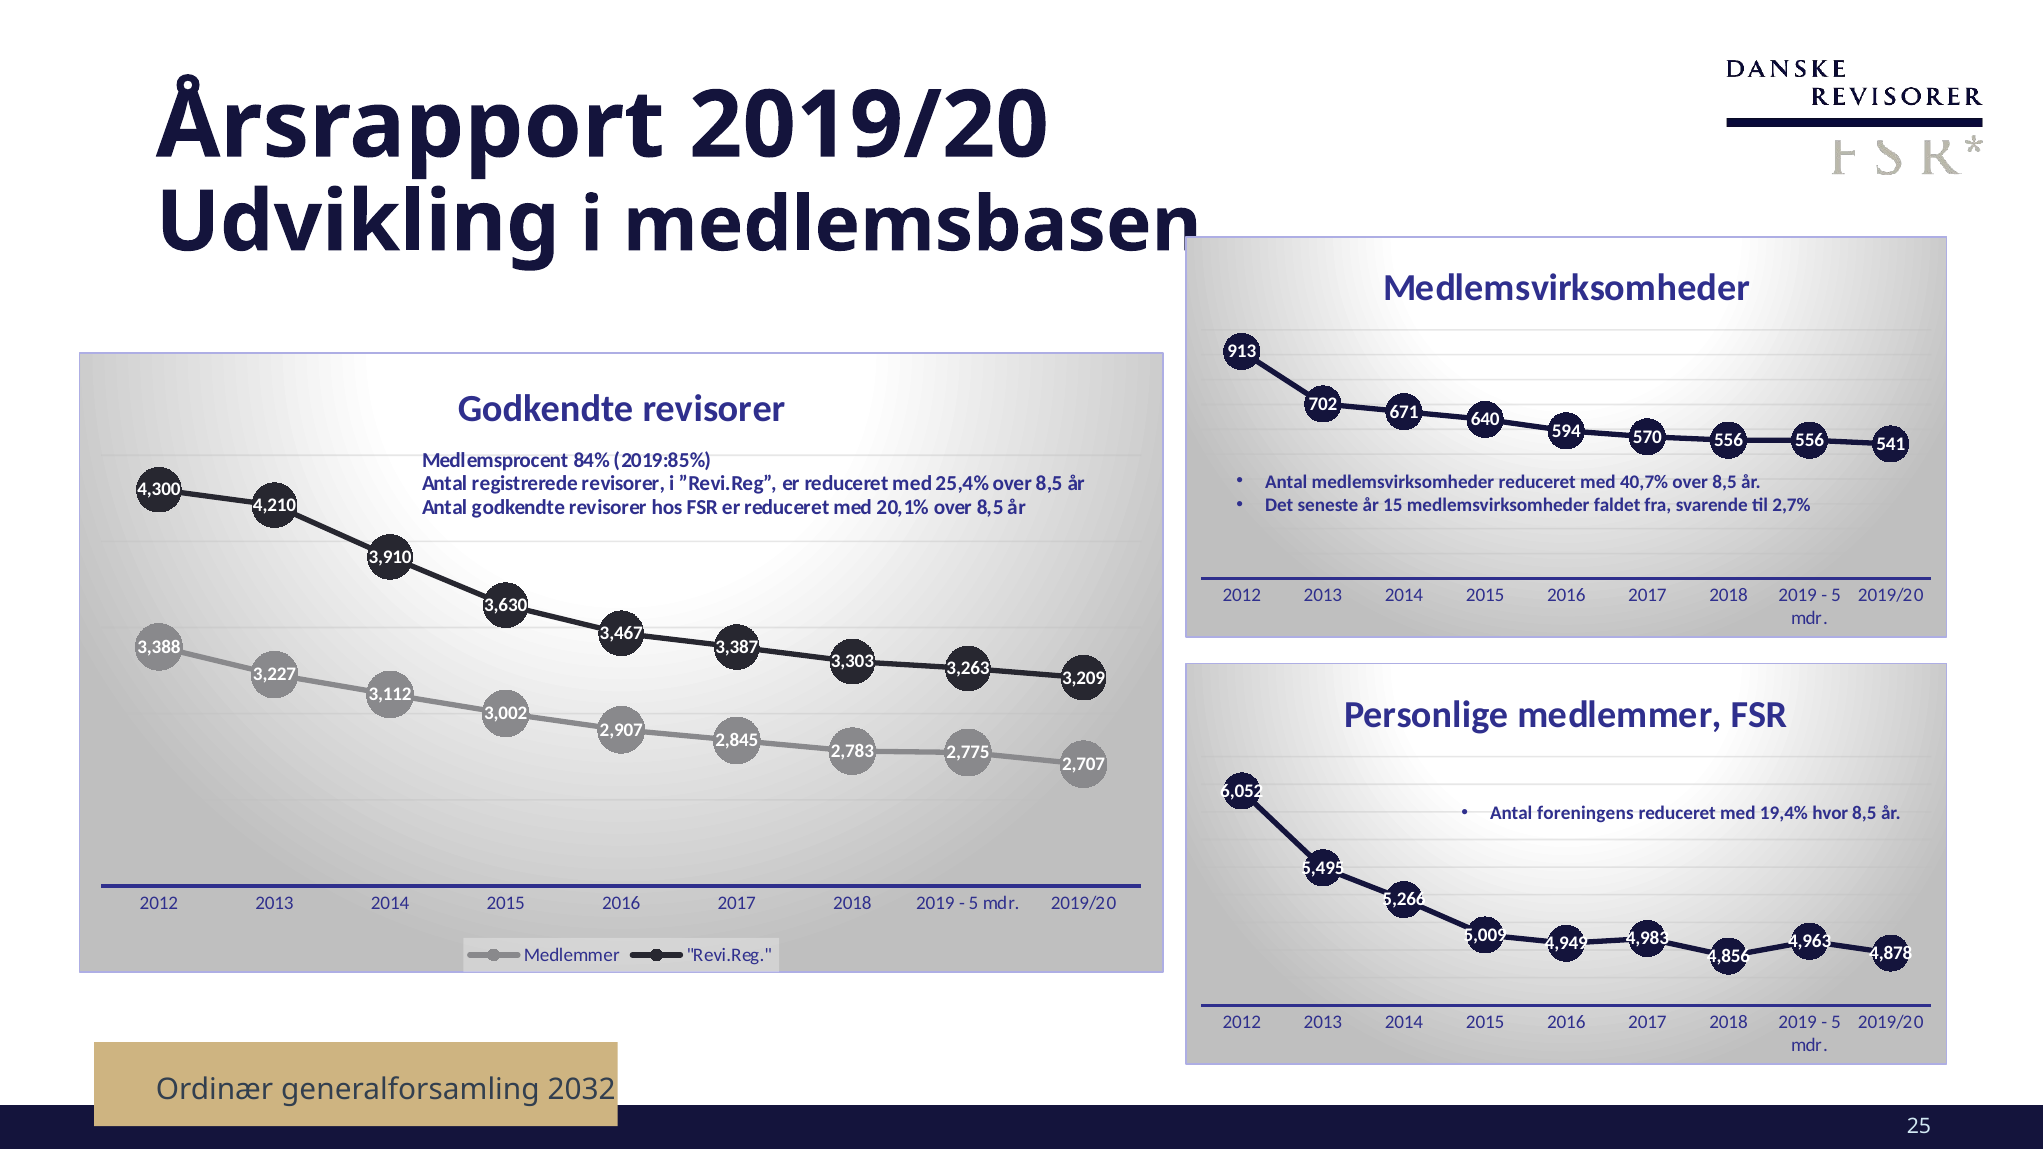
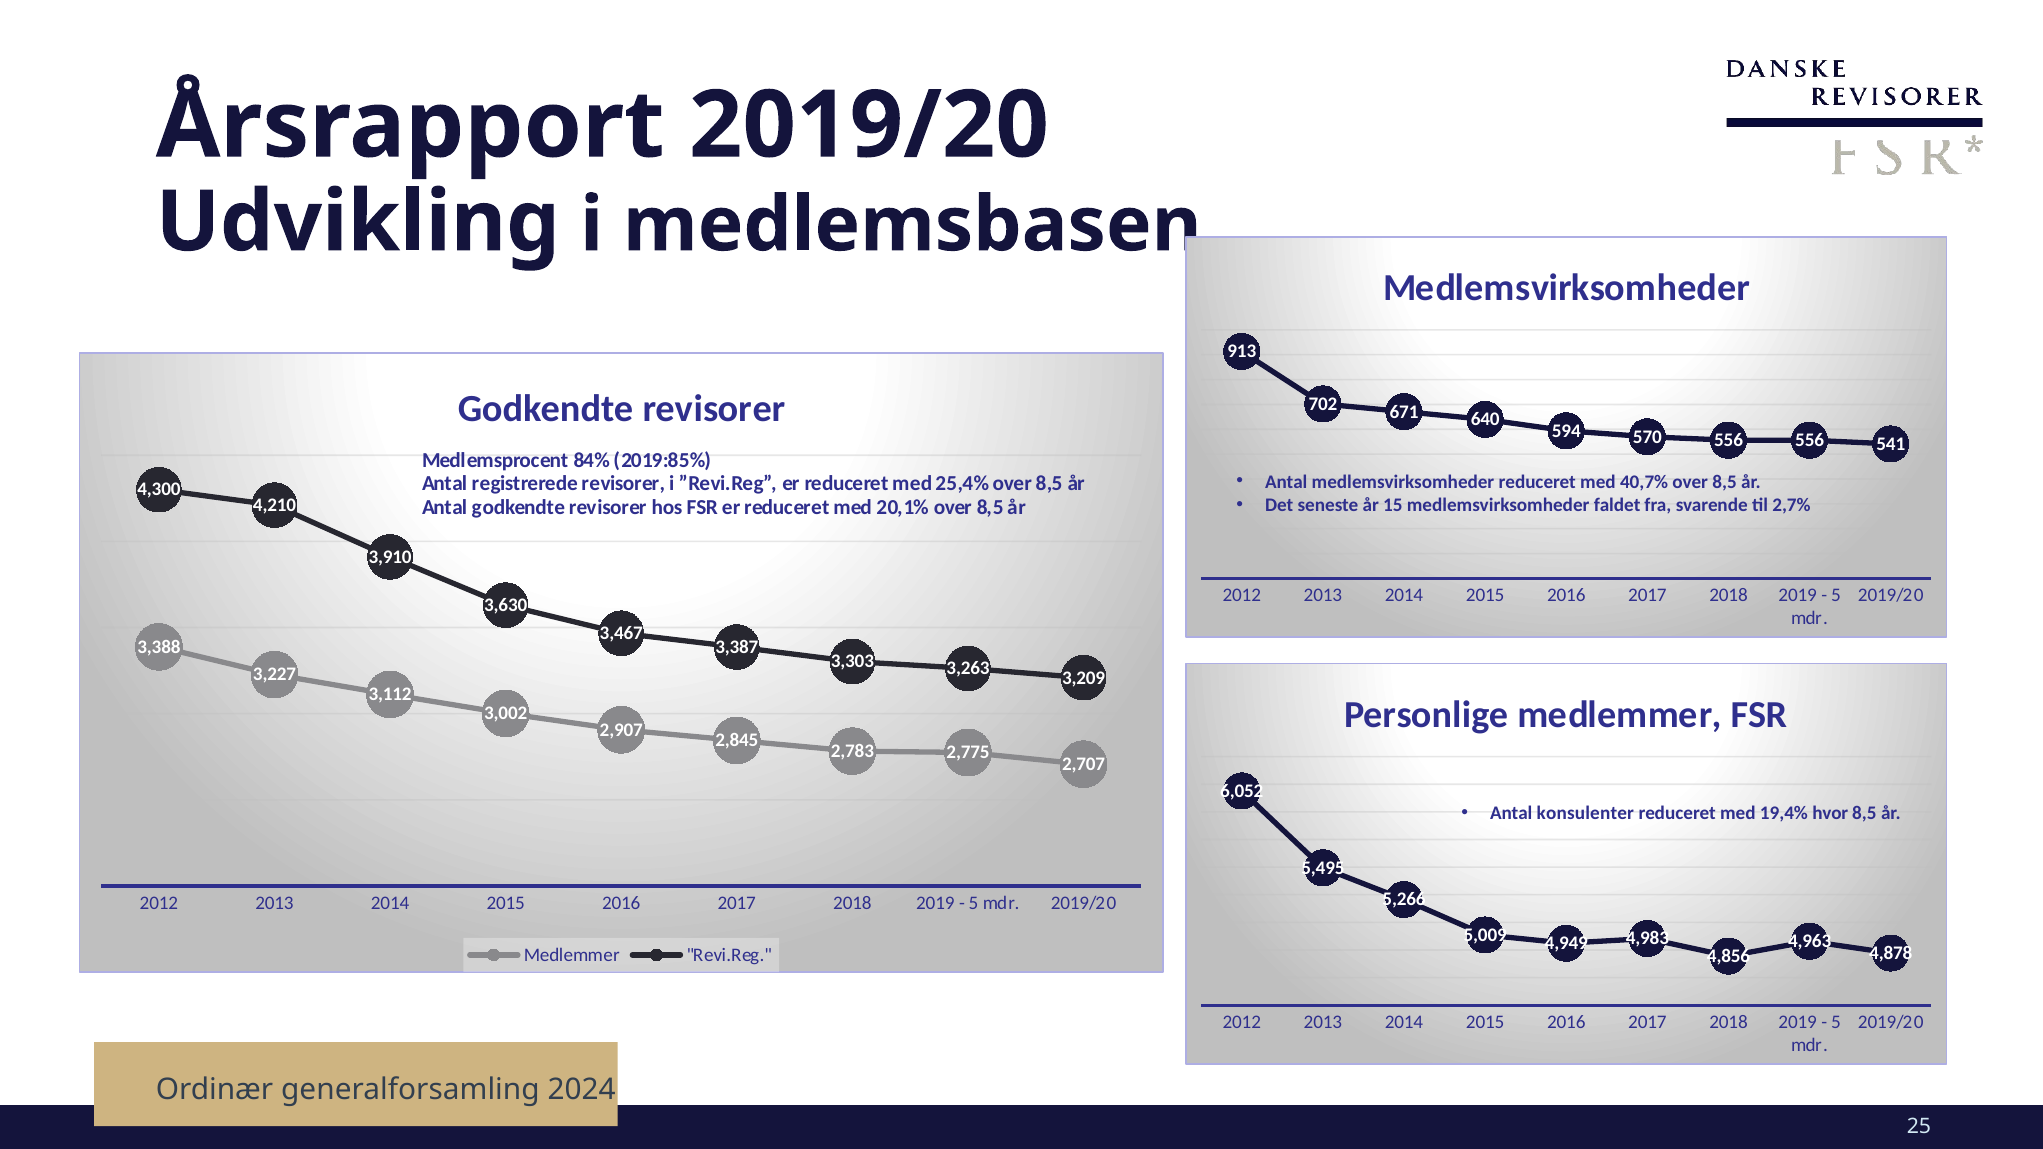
foreningens: foreningens -> konsulenter (1585, 813)
2032: 2032 -> 2024 (582, 1090)
